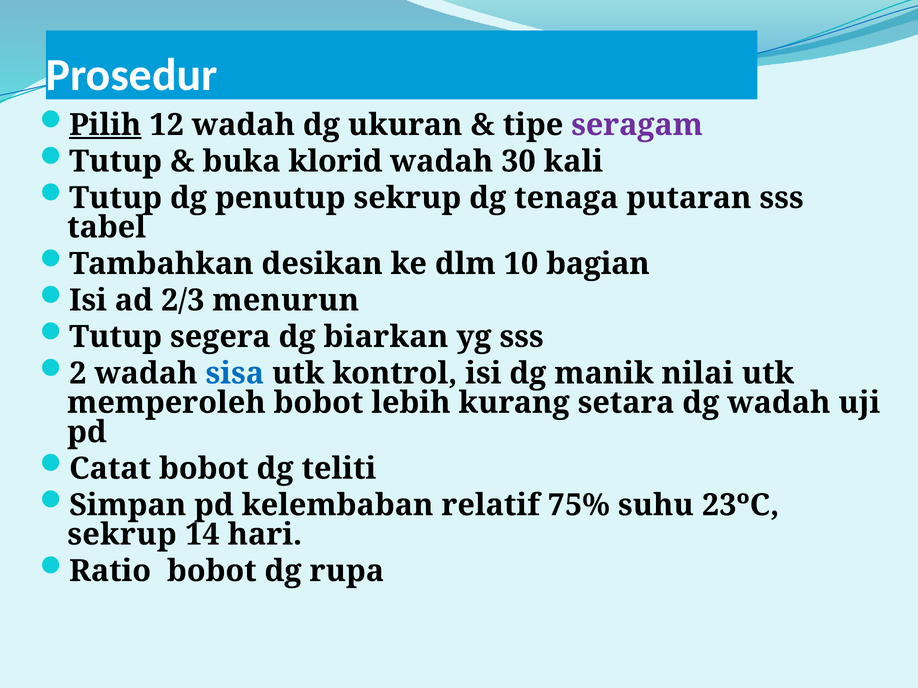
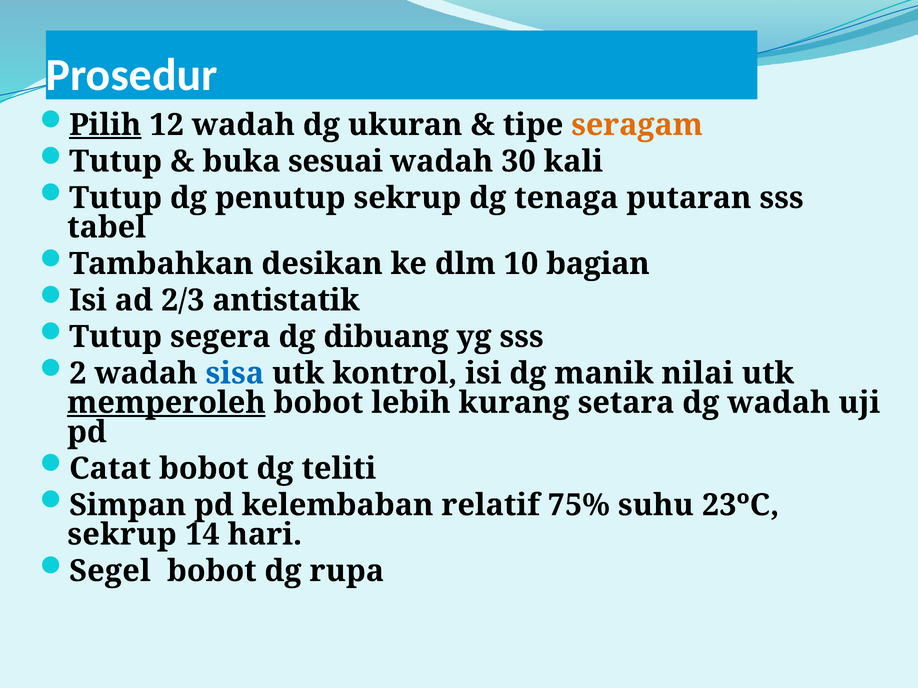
seragam colour: purple -> orange (637, 125)
klorid: klorid -> sesuai (335, 162)
menurun: menurun -> antistatik (286, 301)
biarkan: biarkan -> dibuang (386, 337)
memperoleh underline: none -> present (166, 403)
Ratio: Ratio -> Segel (110, 571)
